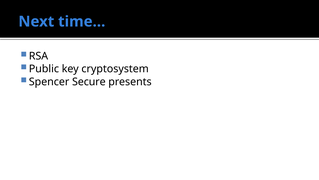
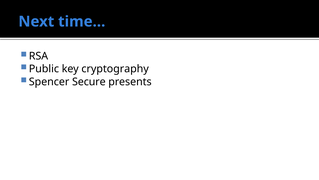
cryptosystem: cryptosystem -> cryptography (115, 69)
